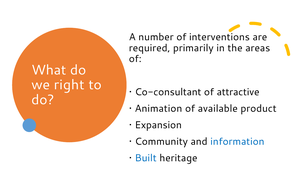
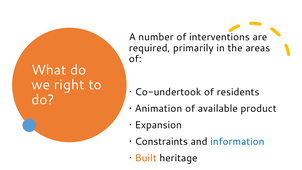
Co-consultant: Co-consultant -> Co-undertook (168, 92)
attractive: attractive -> residents (238, 92)
Community: Community -> Constraints (161, 142)
Built colour: blue -> orange (146, 158)
